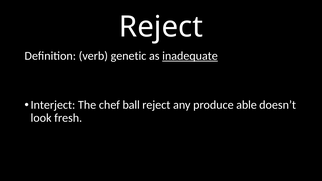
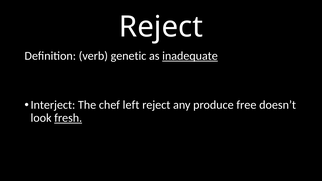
ball: ball -> left (131, 105)
able: able -> free (246, 105)
fresh underline: none -> present (68, 118)
